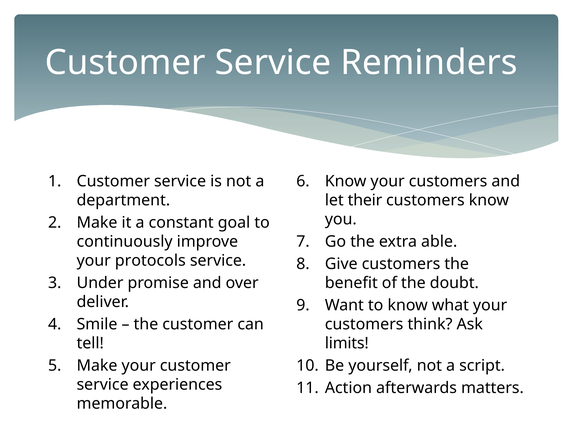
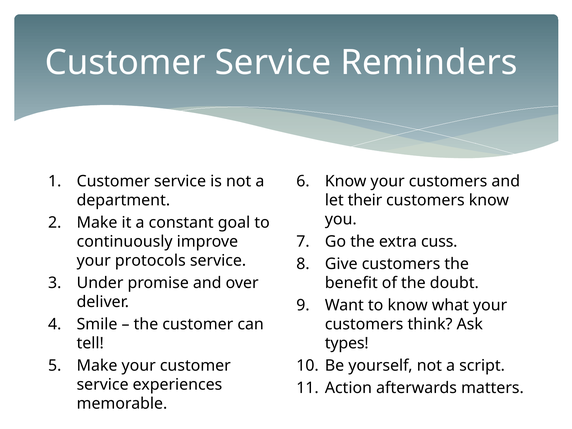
able: able -> cuss (439, 242)
limits: limits -> types (347, 343)
